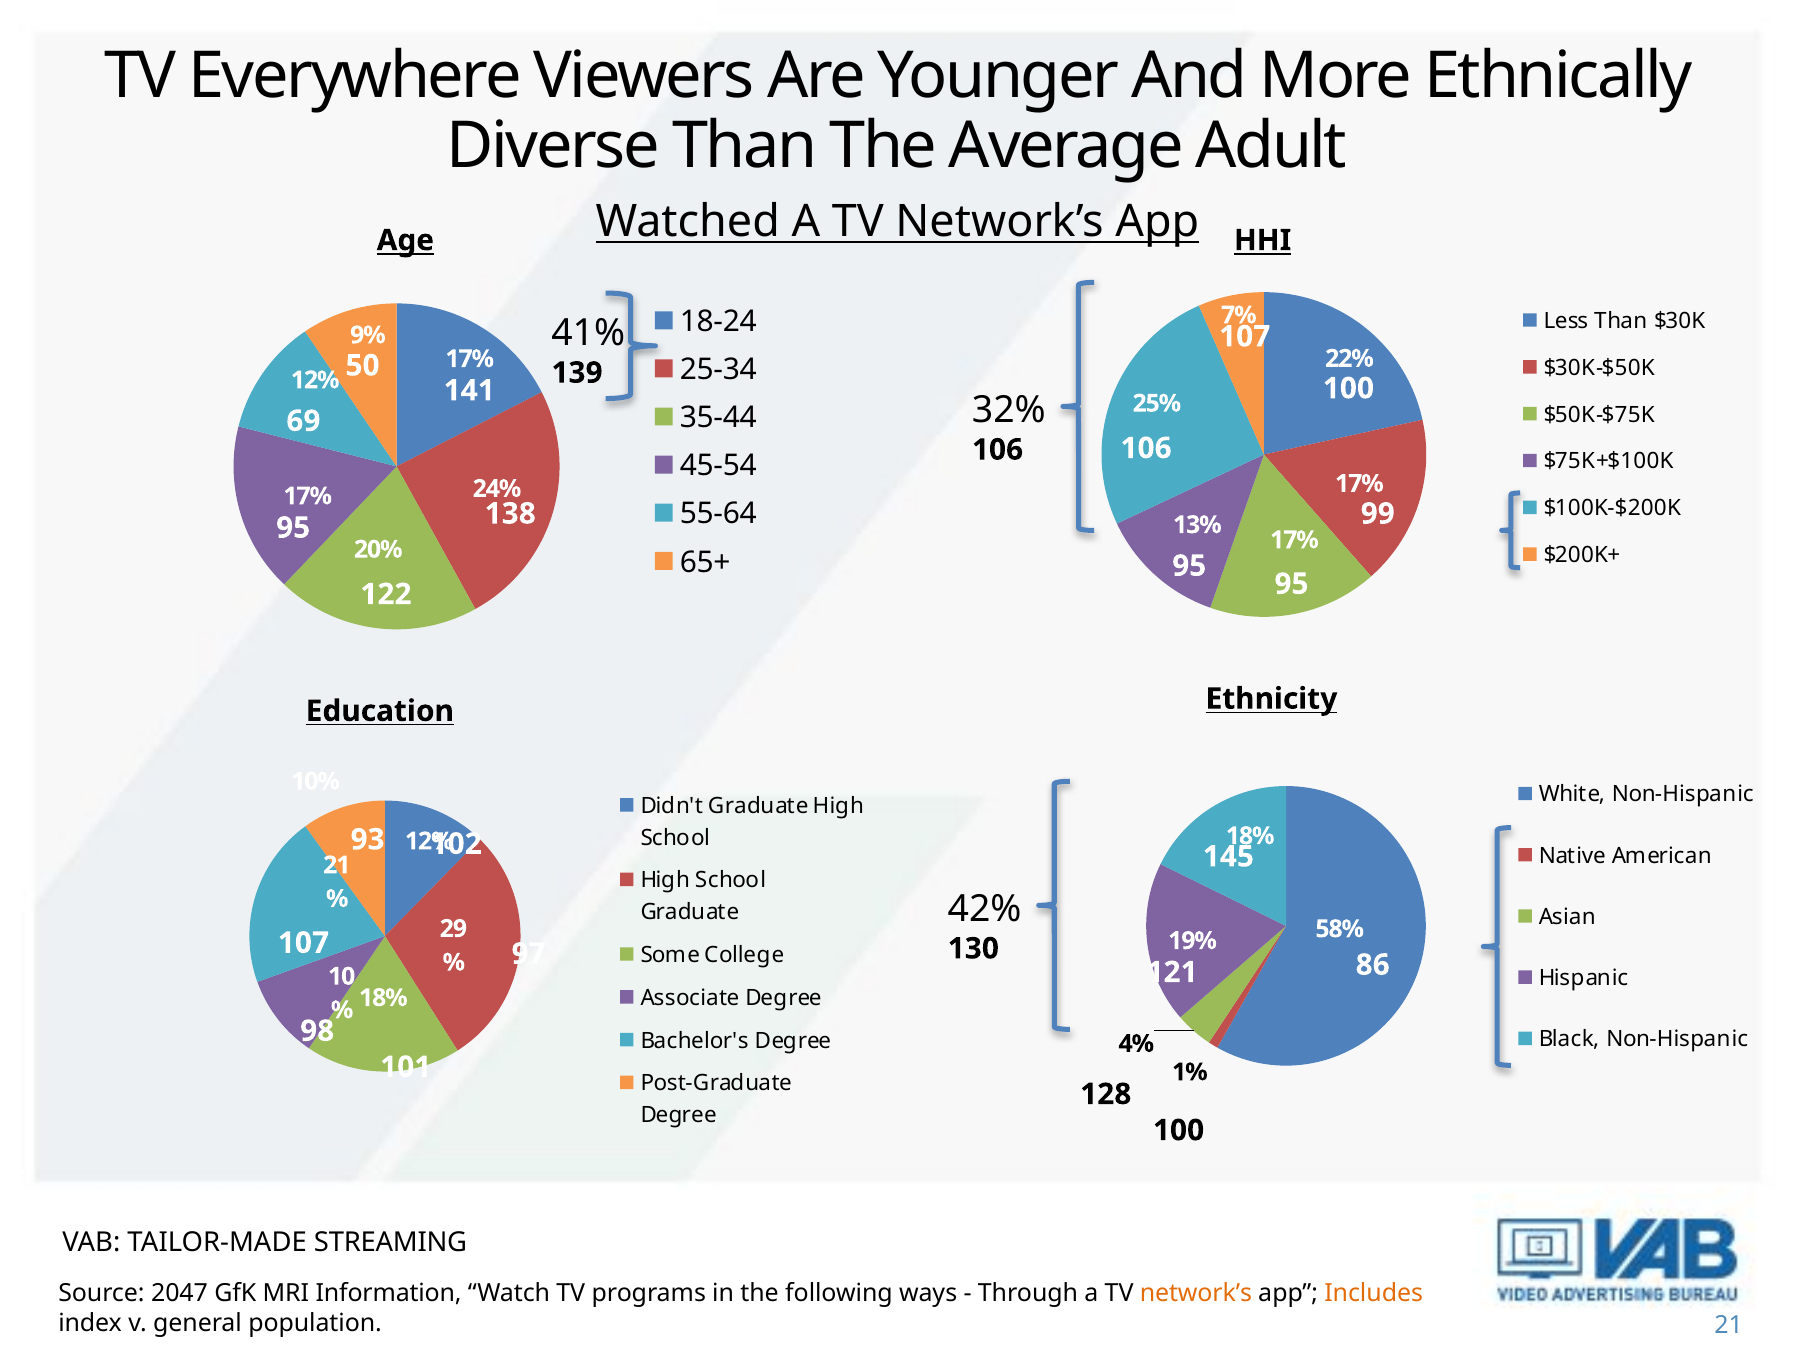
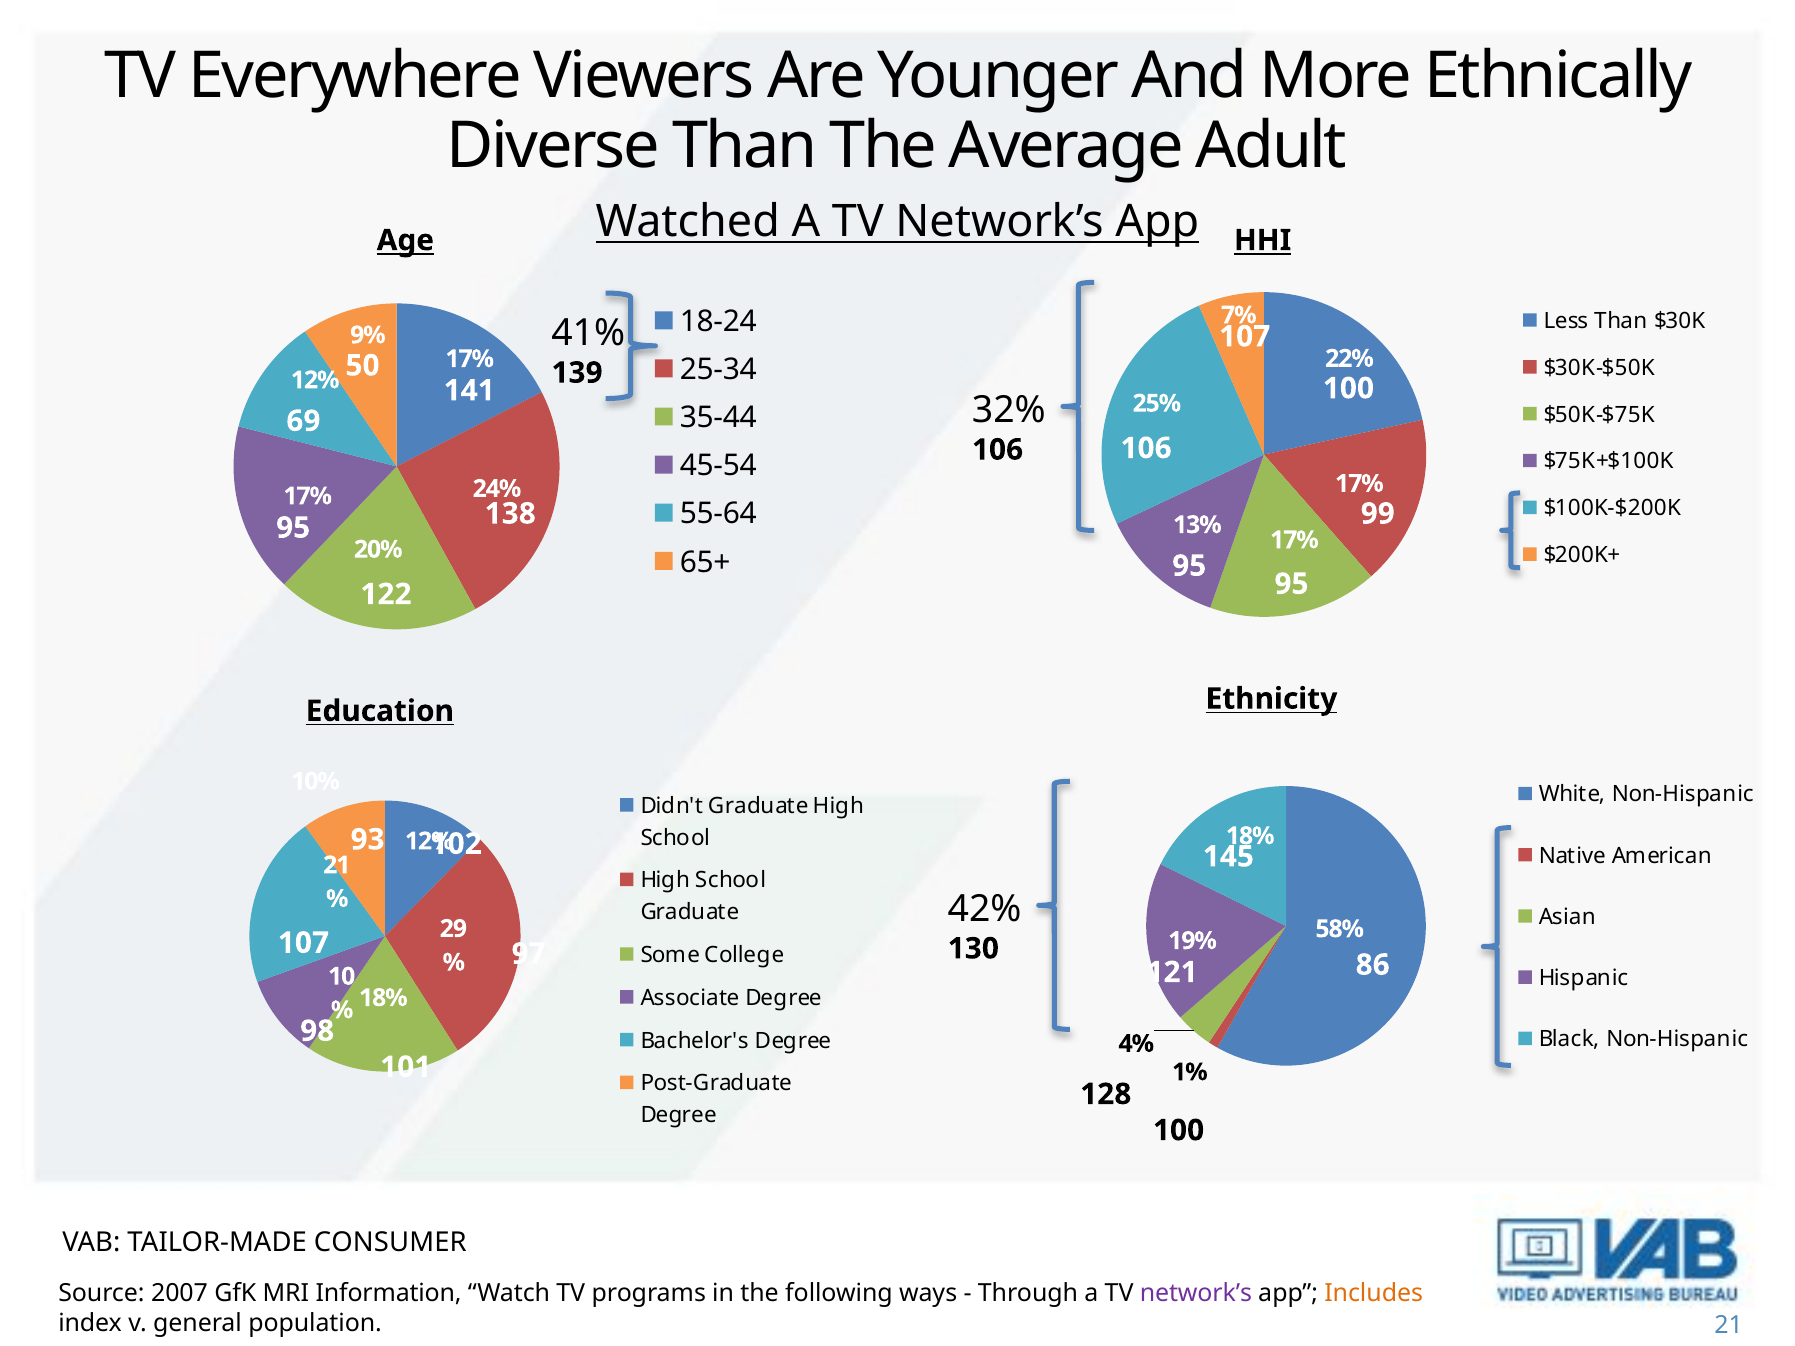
STREAMING: STREAMING -> CONSUMER (390, 1242)
2047: 2047 -> 2007 (180, 1293)
network’s colour: orange -> purple (1196, 1293)
